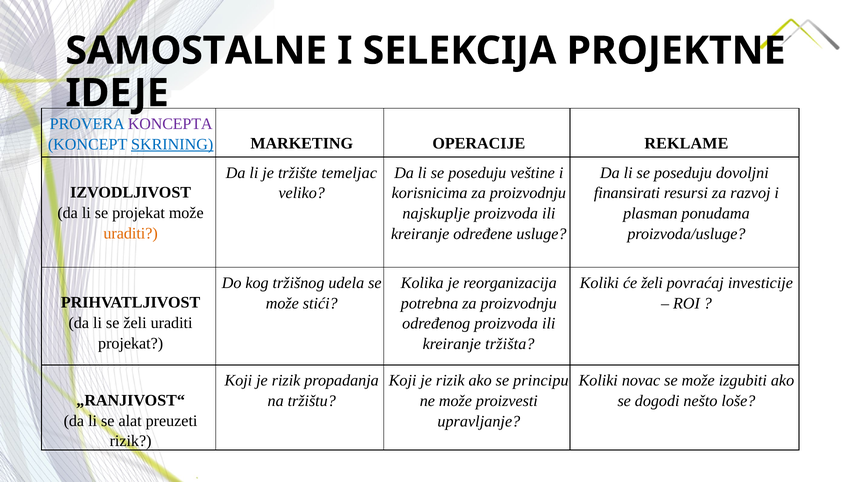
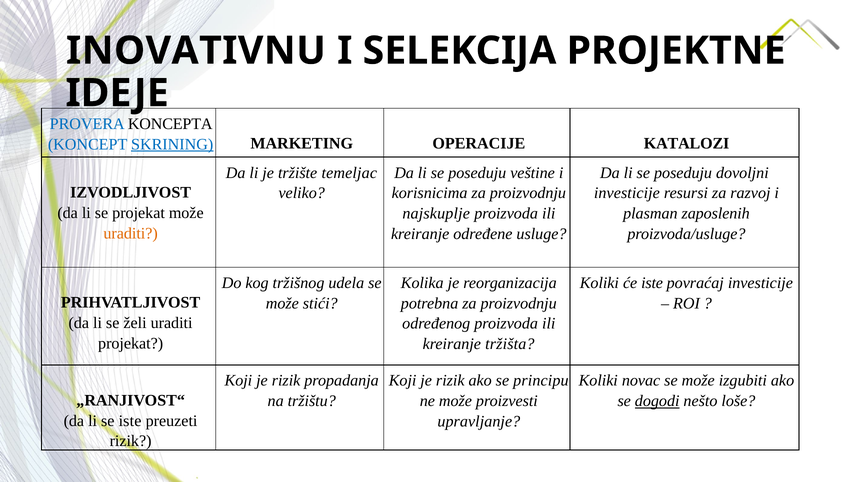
SAMOSTALNE: SAMOSTALNE -> INOVATIVNU (196, 51)
KONCEPTA colour: purple -> black (170, 124)
REKLAME: REKLAME -> KATALOZI (687, 144)
finansirati: finansirati -> investicije (627, 193)
ponudama: ponudama -> zaposlenih (716, 214)
će želi: želi -> iste (652, 283)
dogodi underline: none -> present (657, 402)
se alat: alat -> iste (130, 421)
